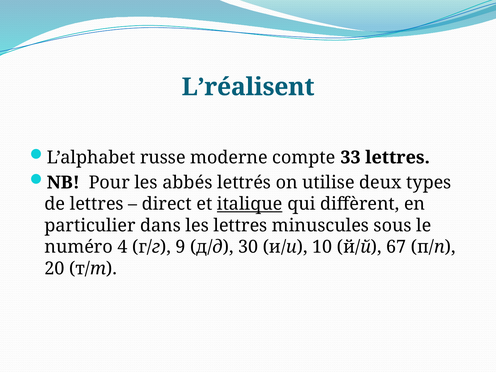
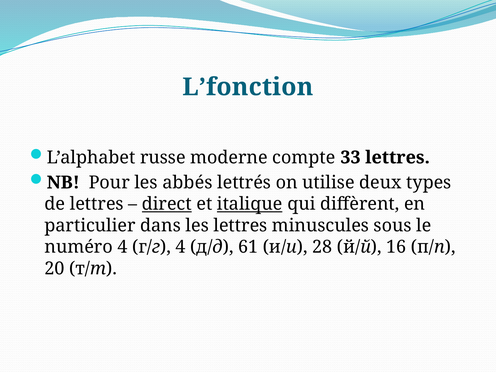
L’réalisent: L’réalisent -> L’fonction (248, 87)
direct underline: none -> present (167, 204)
г/г 9: 9 -> 4 (180, 247)
30: 30 -> 61 (248, 247)
10: 10 -> 28 (322, 247)
67: 67 -> 16 (396, 247)
